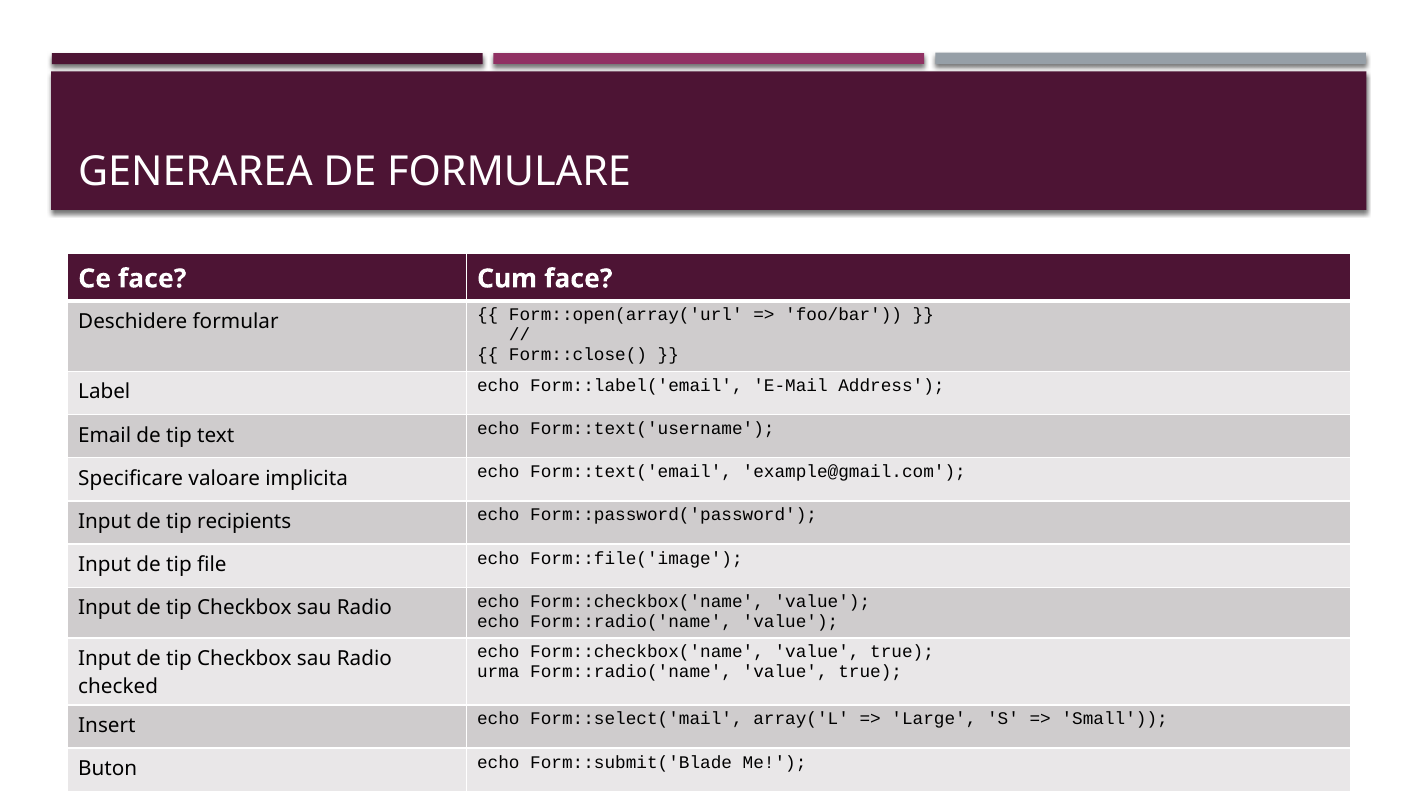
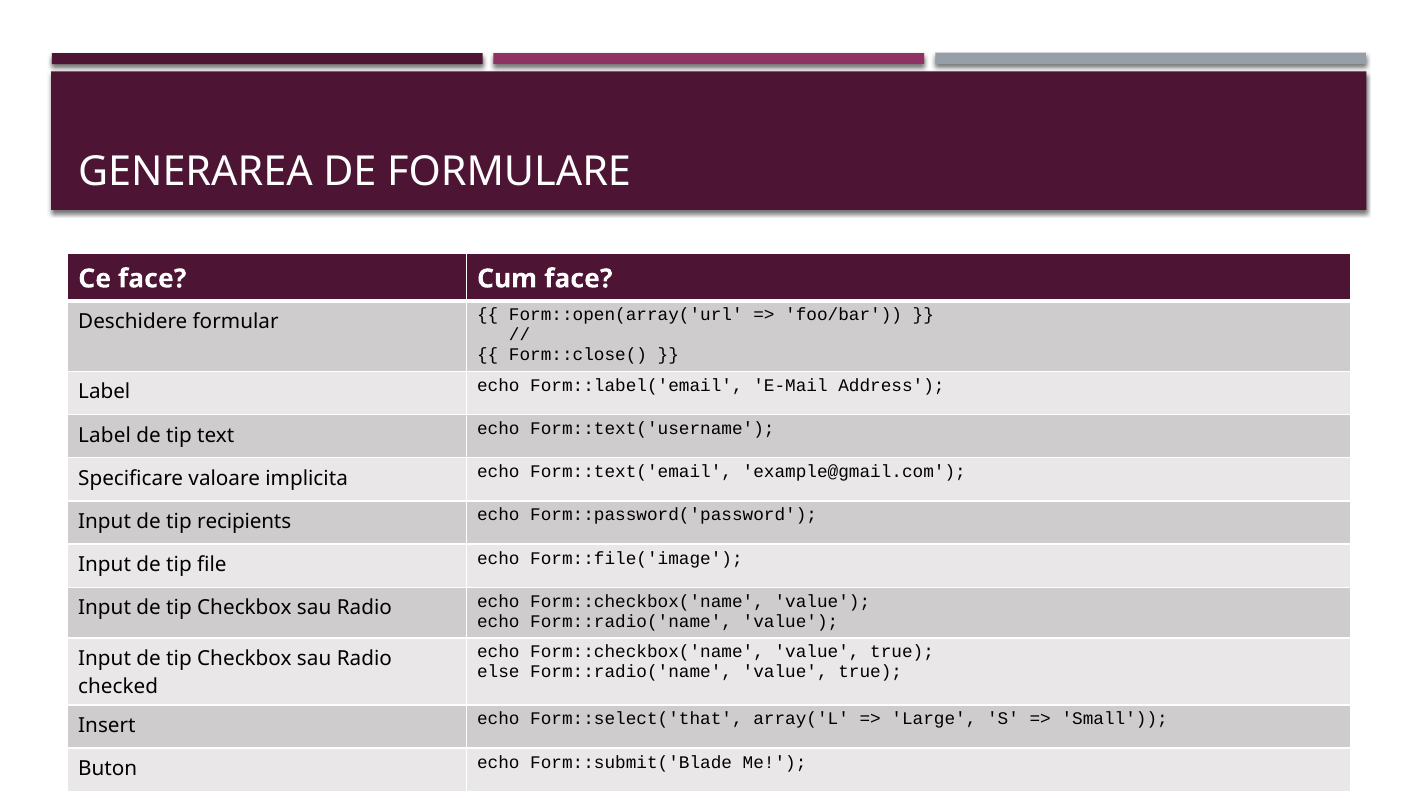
Email: Email -> Label (105, 435)
urma: urma -> else (498, 672)
Form::select('mail: Form::select('mail -> Form::select('that (636, 719)
